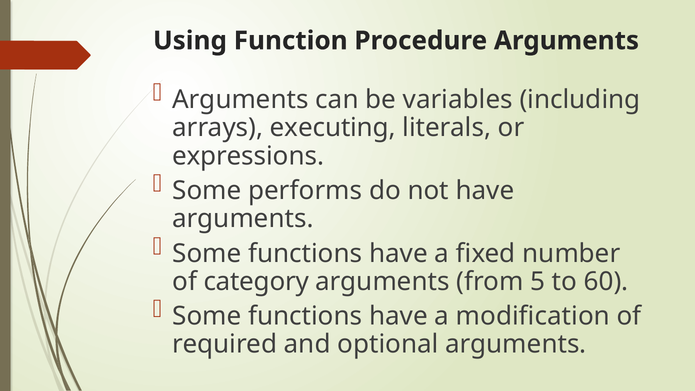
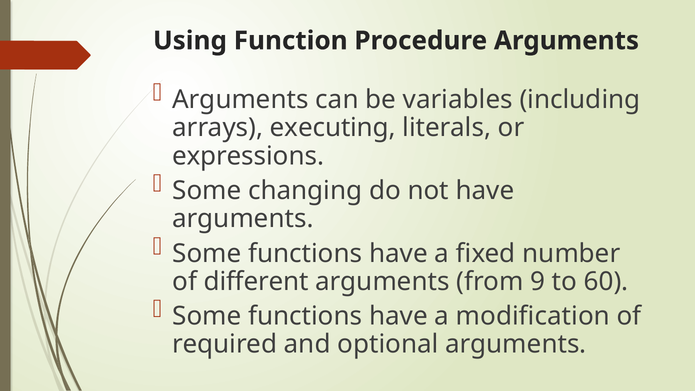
performs: performs -> changing (305, 191)
category: category -> different (256, 282)
5: 5 -> 9 (538, 282)
